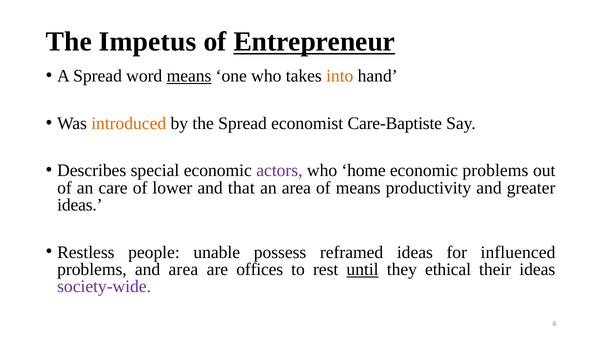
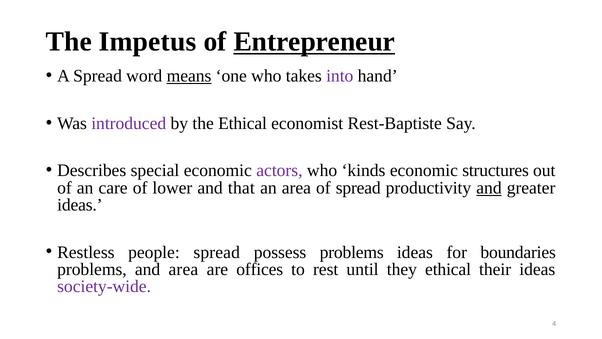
into colour: orange -> purple (340, 76)
introduced colour: orange -> purple (129, 123)
the Spread: Spread -> Ethical (243, 123)
Care-Baptiste: Care-Baptiste -> Rest-Baptiste (395, 123)
home: home -> kinds (364, 171)
economic problems: problems -> structures (496, 171)
of means: means -> spread (358, 188)
and underline: none -> present (489, 188)
people unable: unable -> spread (217, 252)
possess reframed: reframed -> problems (352, 252)
influenced: influenced -> boundaries (518, 252)
until underline: present -> none (363, 269)
